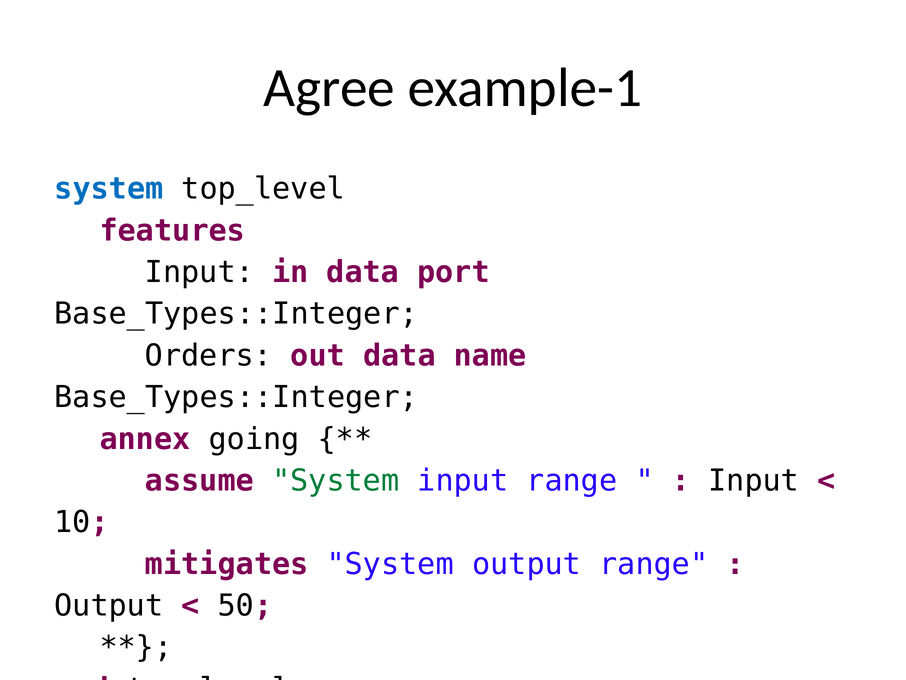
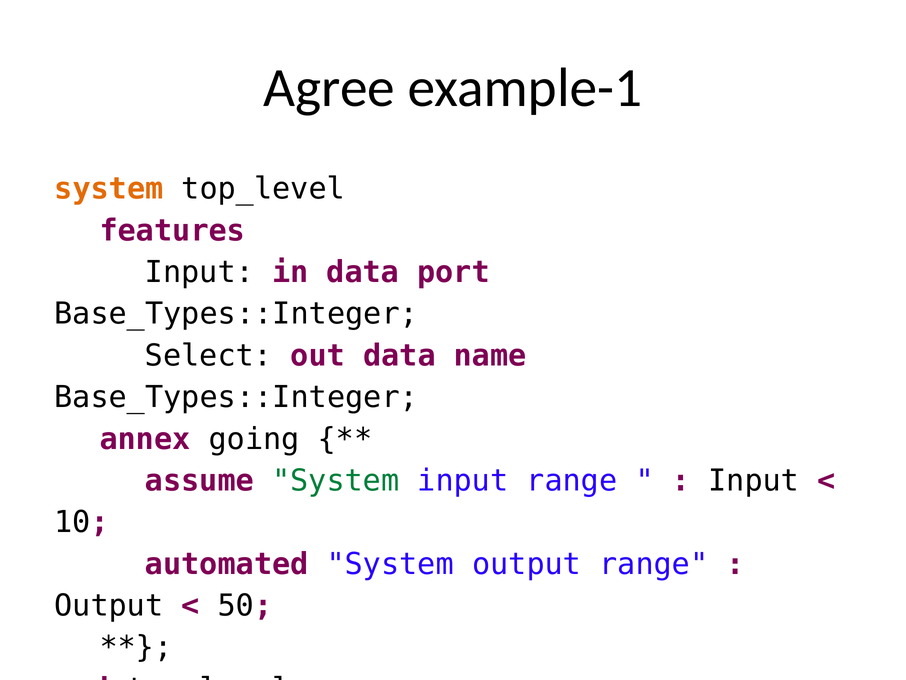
system colour: blue -> orange (109, 189)
Orders: Orders -> Select (209, 355)
mitigates: mitigates -> automated (227, 564)
